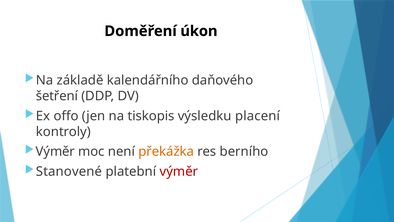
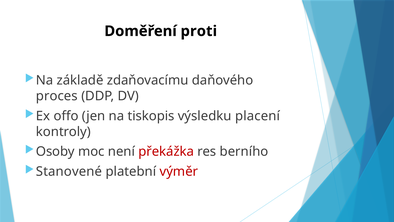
úkon: úkon -> proti (199, 31)
kalendářního: kalendářního -> zdaňovacímu (148, 80)
šetření: šetření -> proces (57, 96)
Výměr: Výměr -> Osoby (55, 151)
překážka colour: orange -> red (166, 151)
